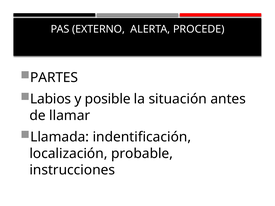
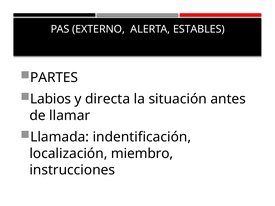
PROCEDE: PROCEDE -> ESTABLES (199, 29)
posible: posible -> directa (108, 99)
probable: probable -> miembro (142, 154)
